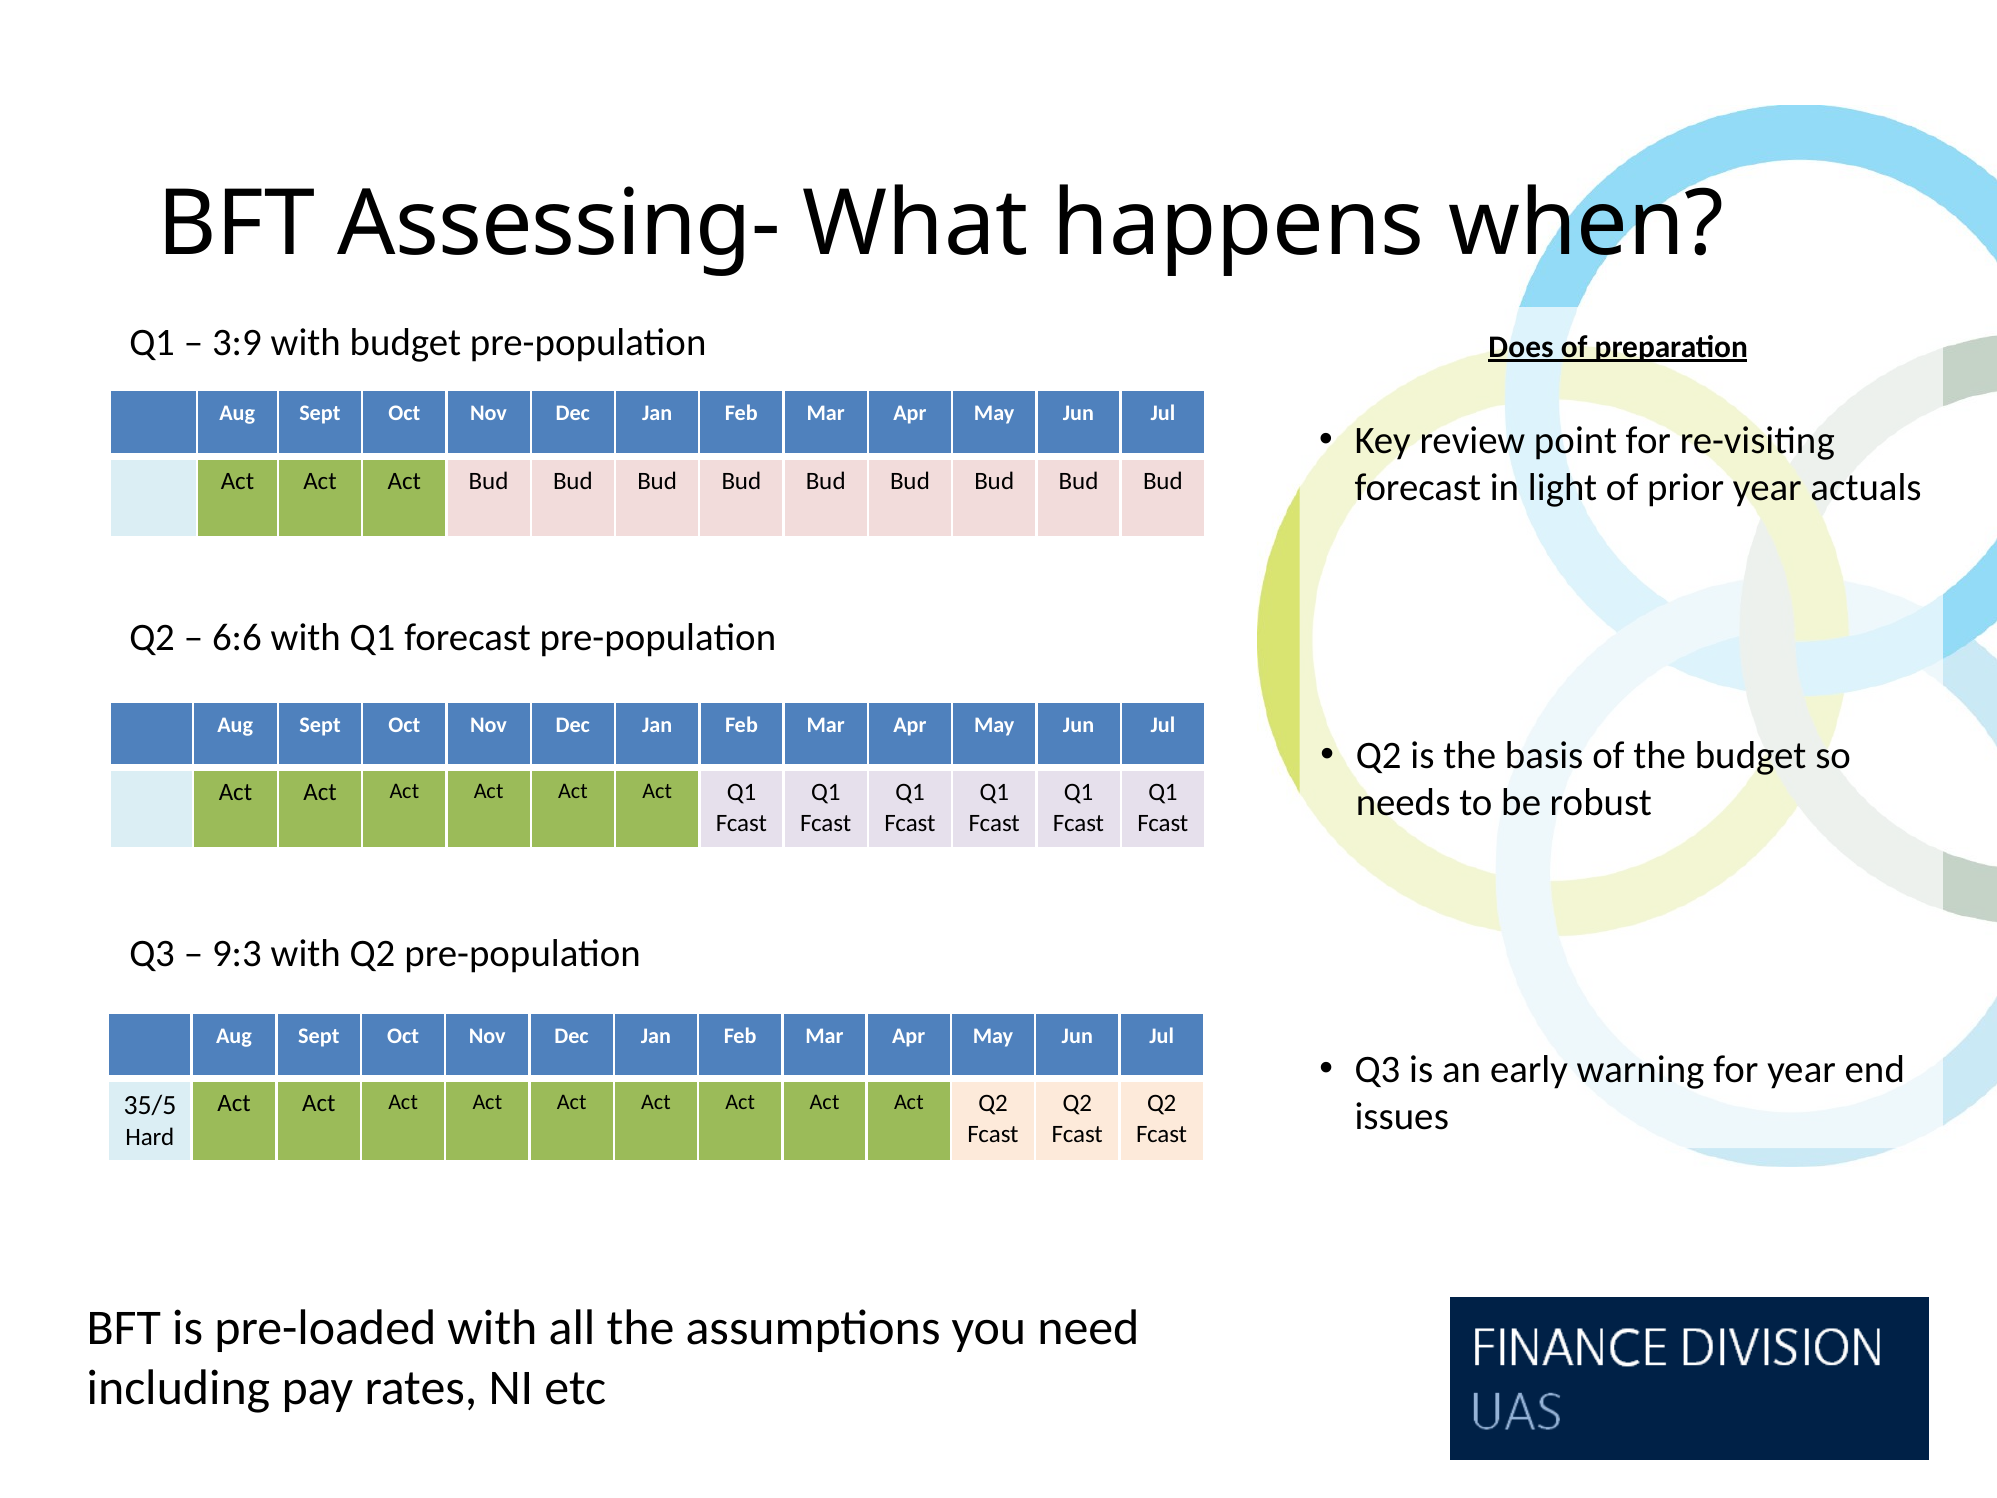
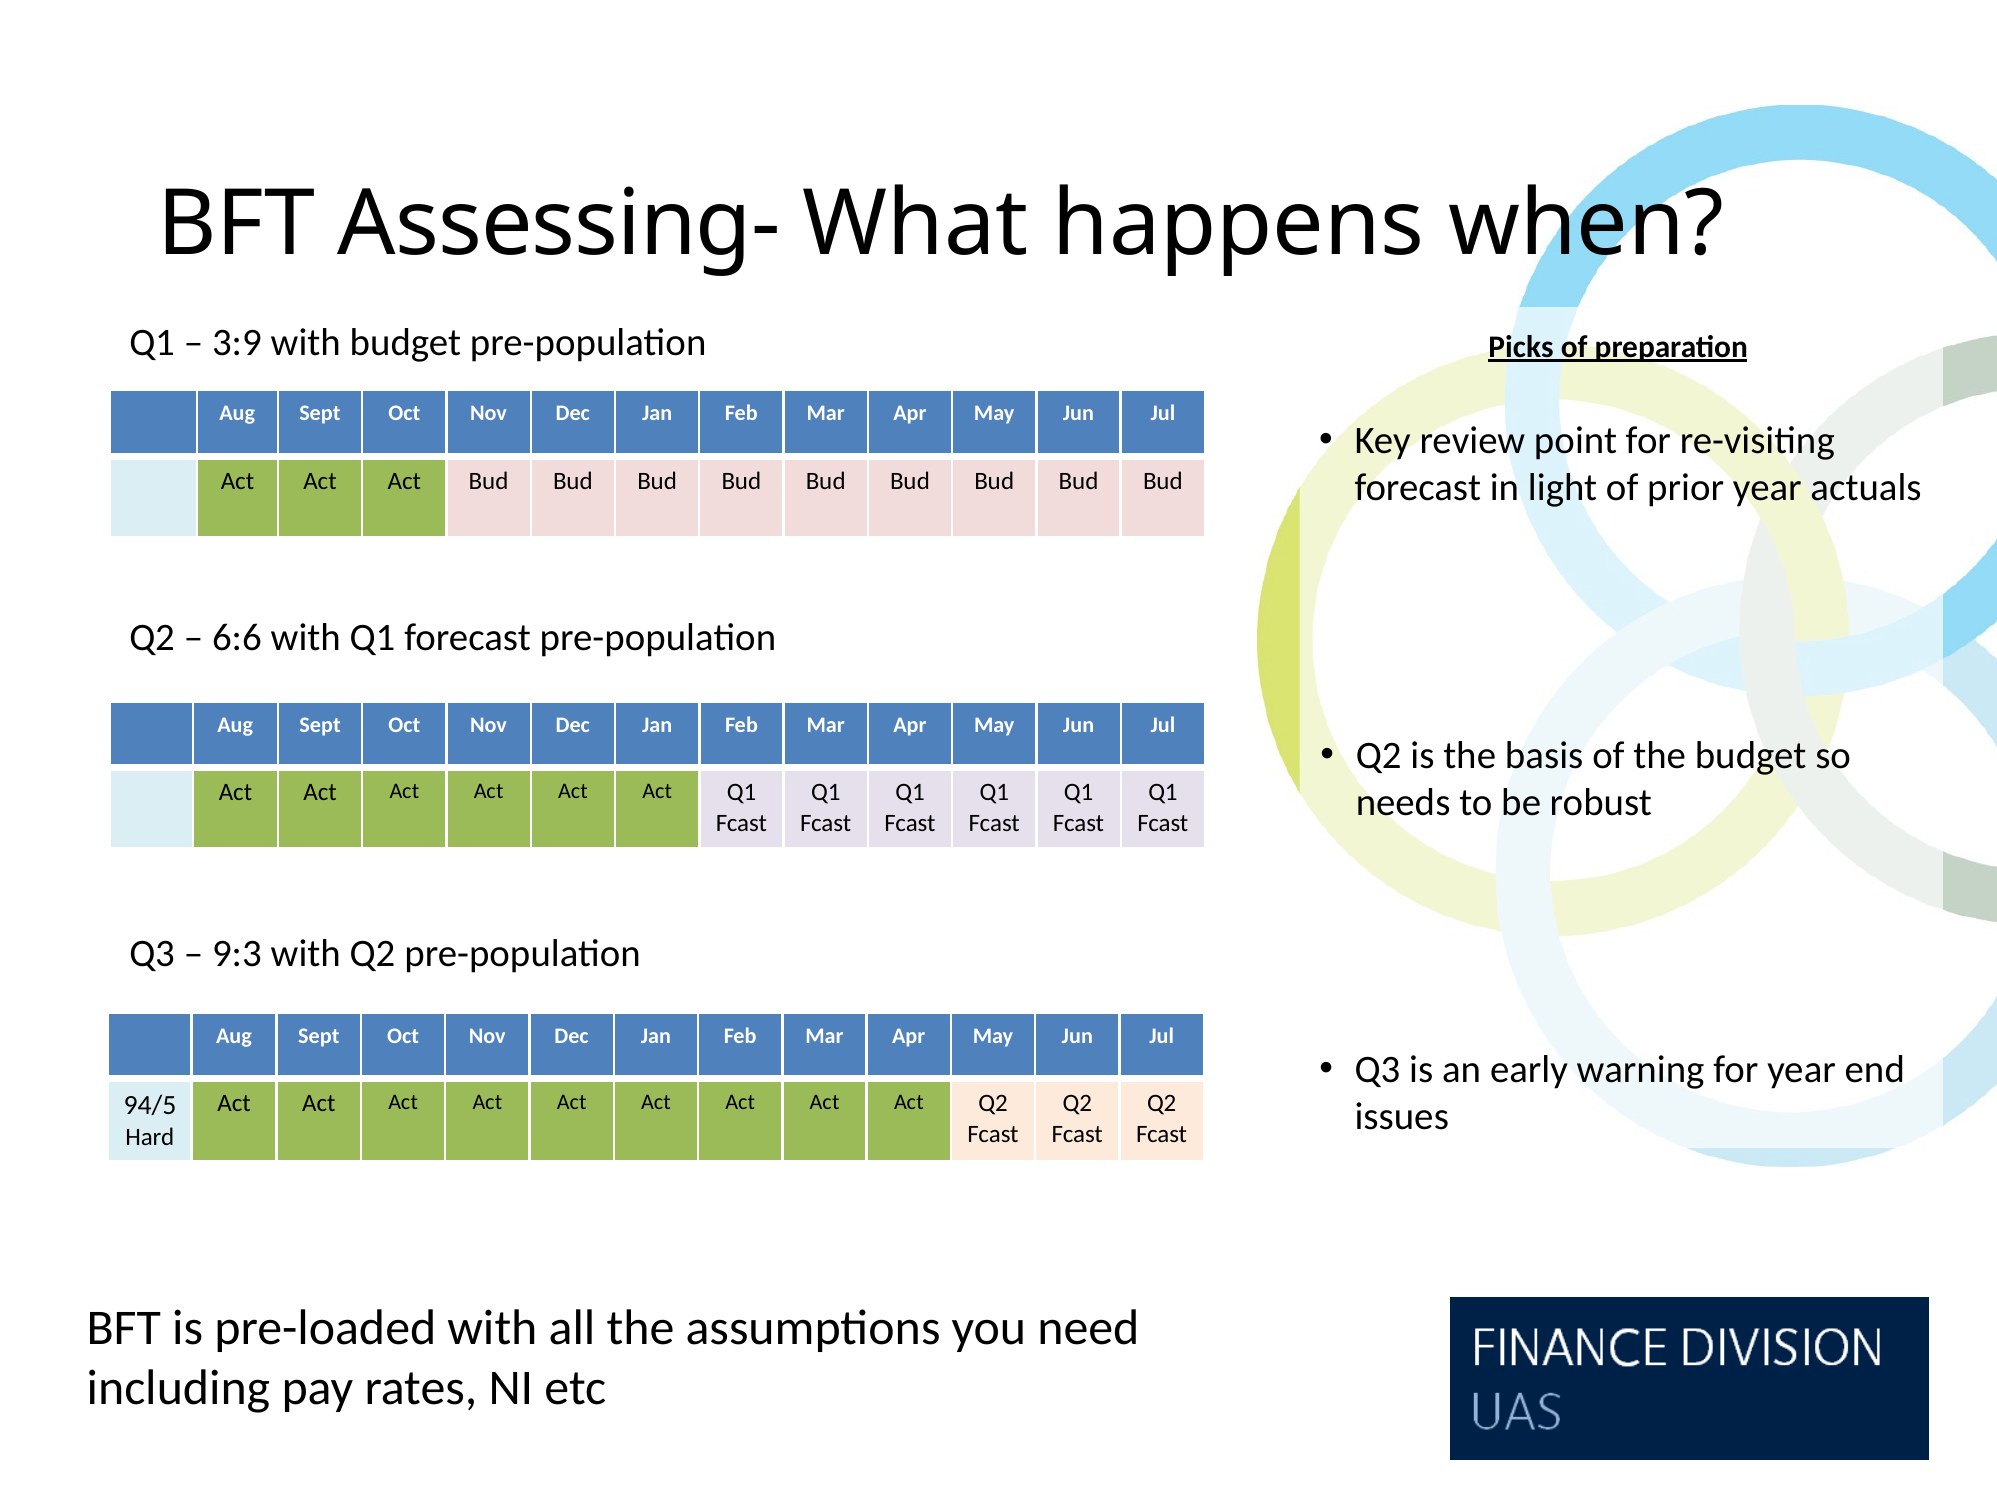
Does: Does -> Picks (1521, 347)
35/5: 35/5 -> 94/5 (150, 1105)
